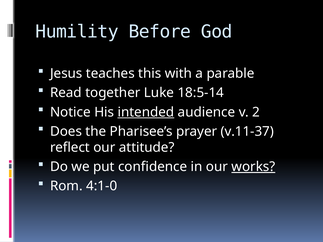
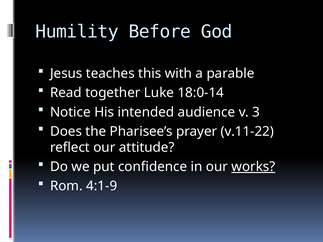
18:5-14: 18:5-14 -> 18:0-14 (201, 93)
intended underline: present -> none (146, 112)
2: 2 -> 3 (256, 112)
v.11-37: v.11-37 -> v.11-22 (247, 131)
4:1-0: 4:1-0 -> 4:1-9 (102, 186)
